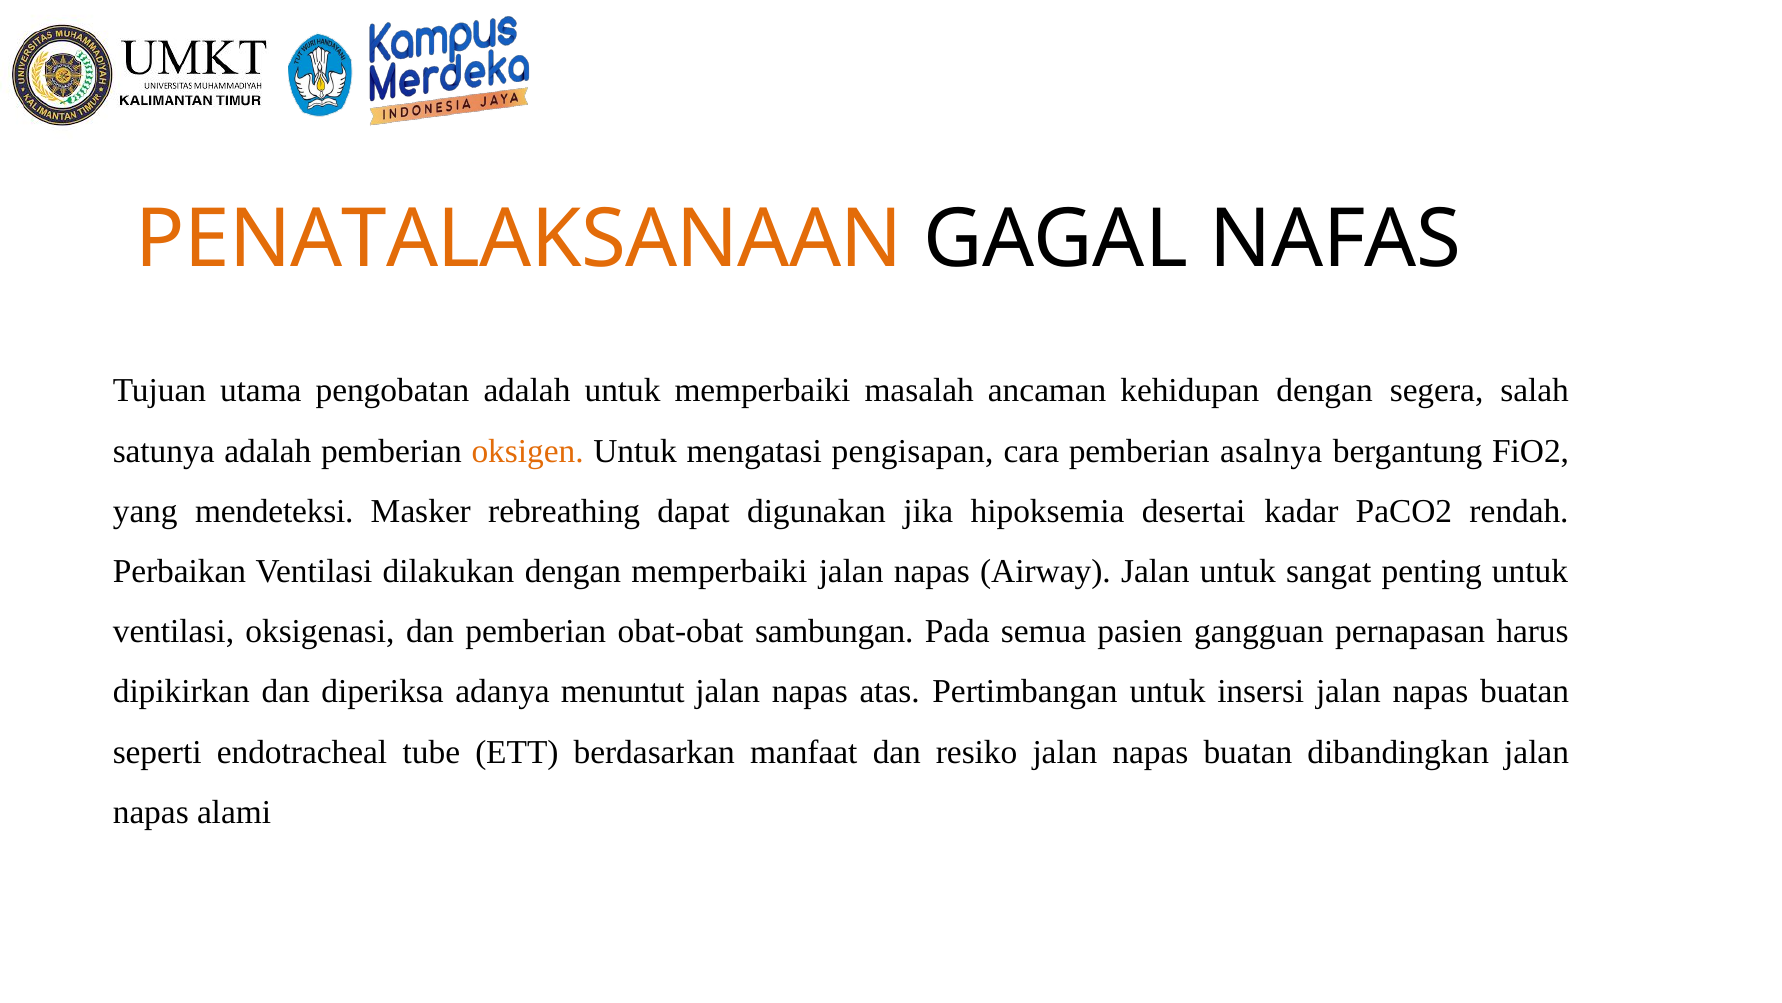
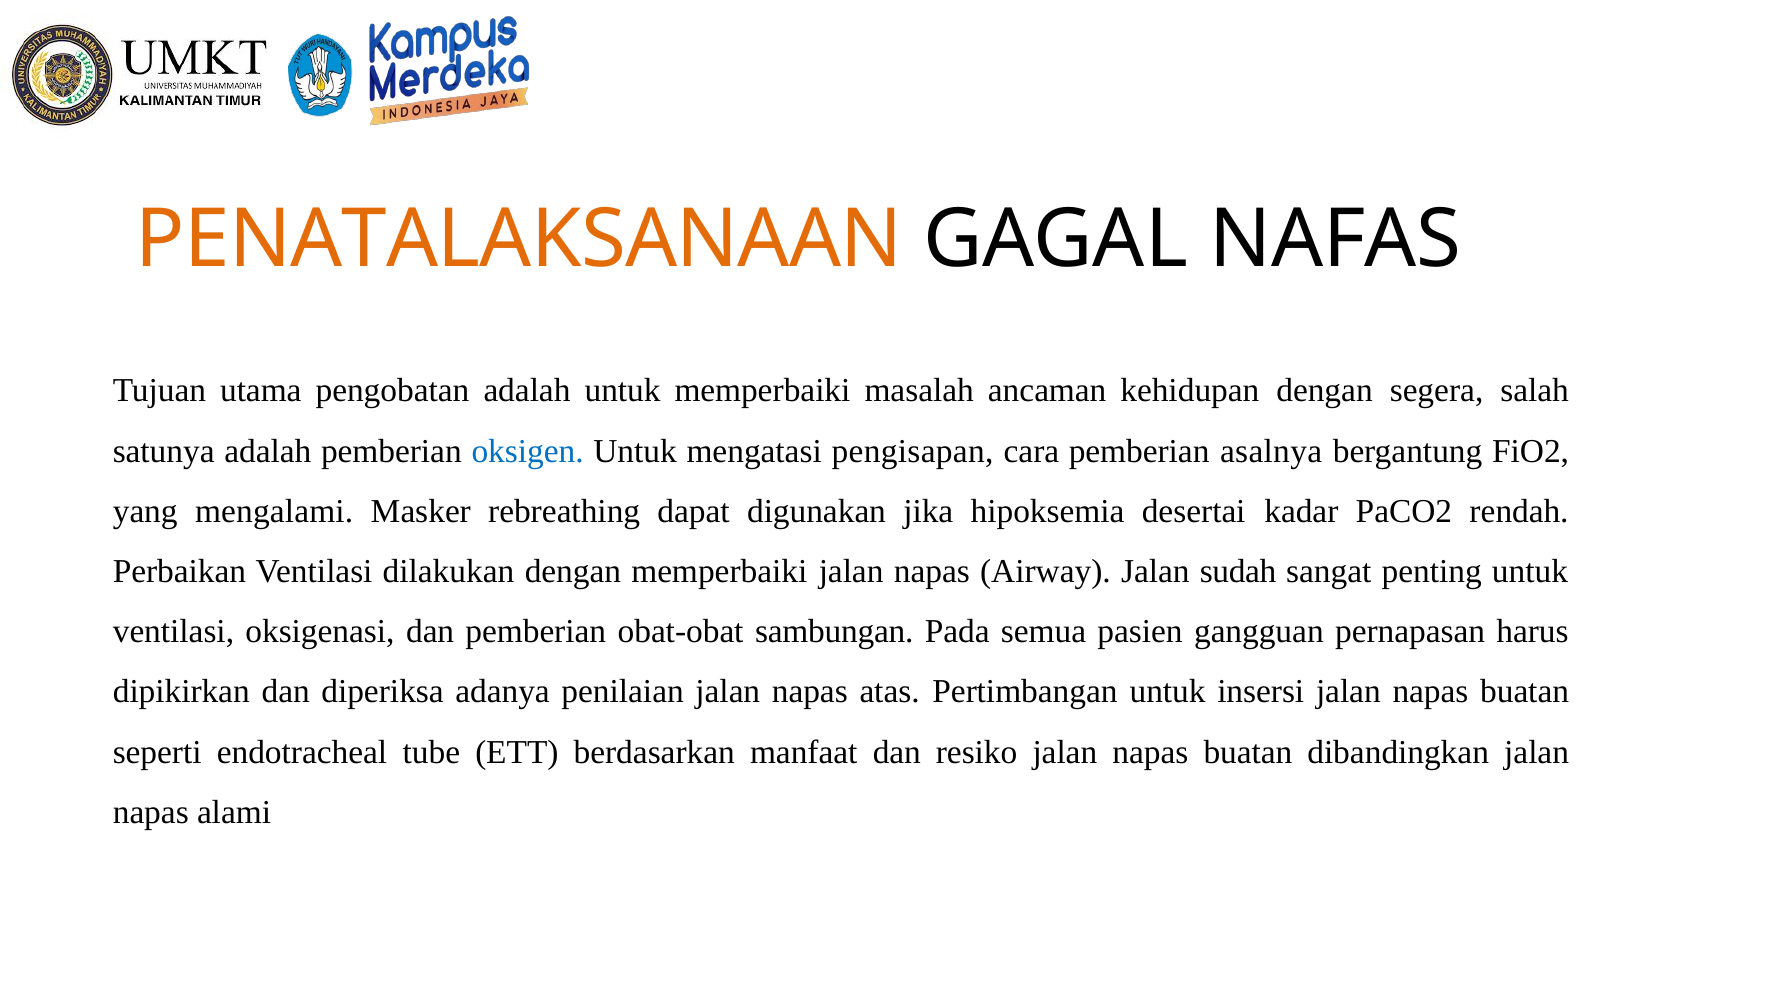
oksigen colour: orange -> blue (528, 451)
mendeteksi: mendeteksi -> mengalami (274, 511)
Jalan untuk: untuk -> sudah (1238, 571)
menuntut: menuntut -> penilaian (623, 691)
